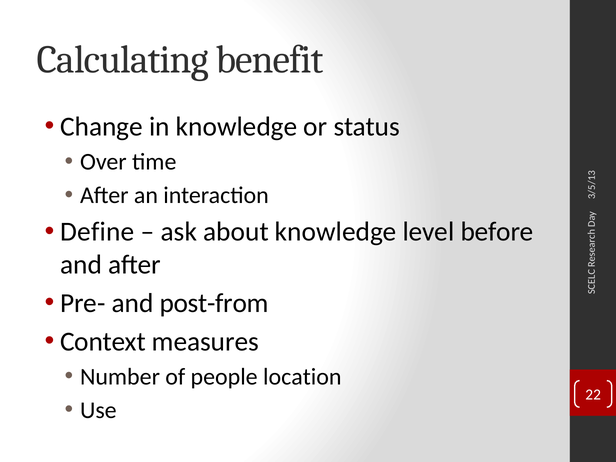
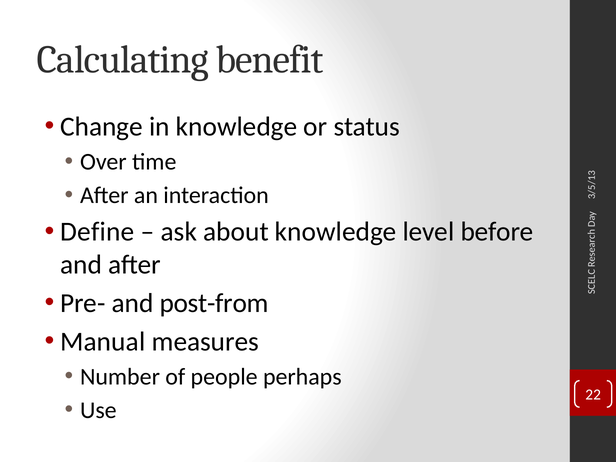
Context: Context -> Manual (103, 342)
location: location -> perhaps (302, 377)
